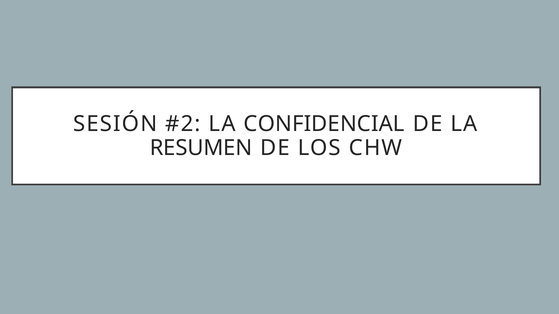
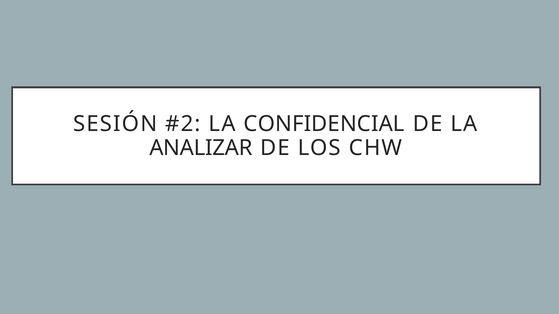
RESUMEN: RESUMEN -> ANALIZAR (201, 148)
